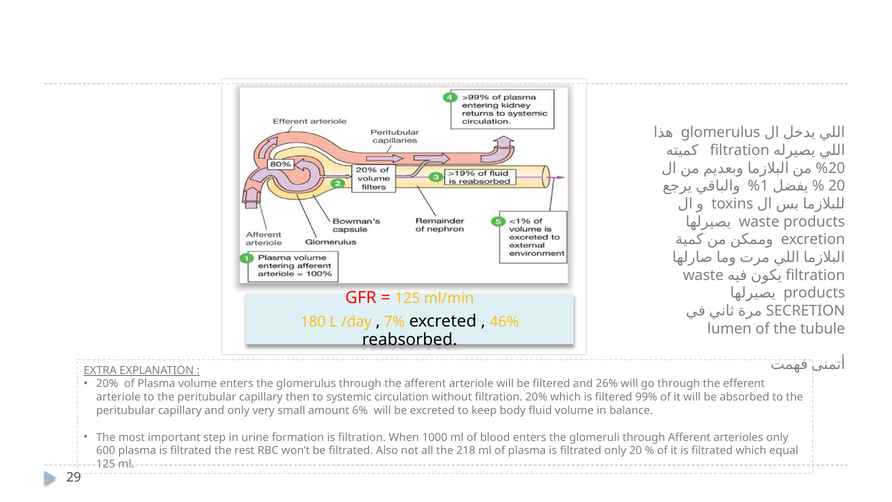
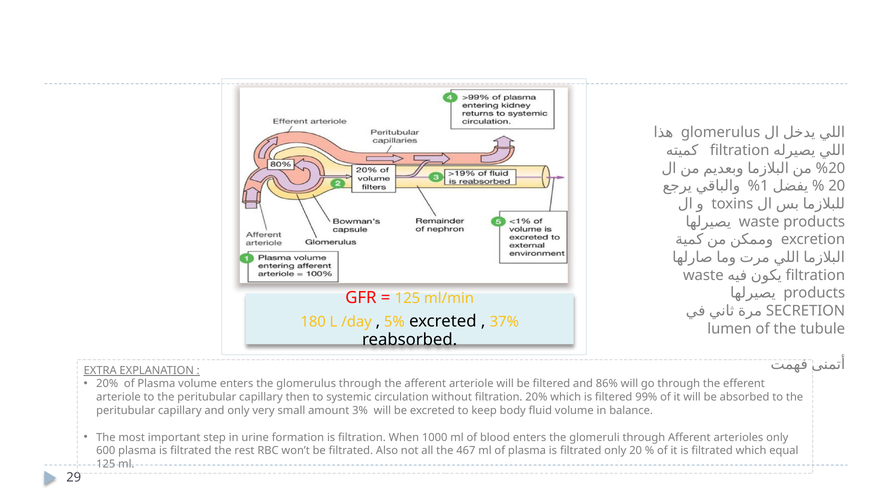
7%: 7% -> 5% (394, 322)
46%: 46% -> 37% (504, 322)
26%: 26% -> 86% (607, 384)
6%: 6% -> 3% (360, 410)
218: 218 -> 467 (466, 451)
